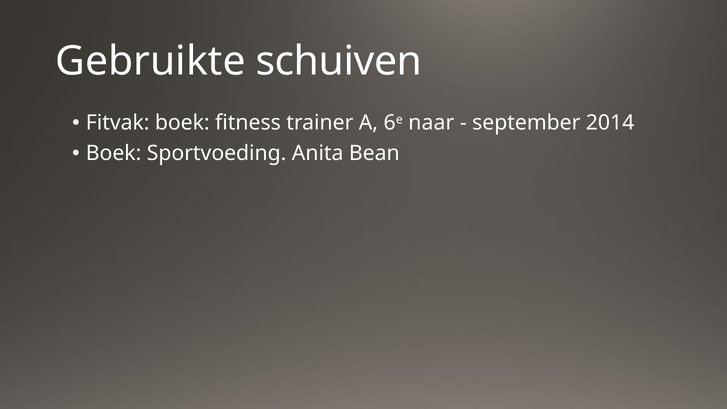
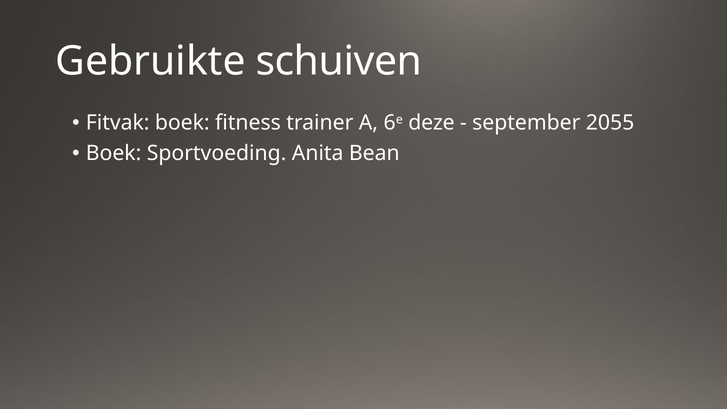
naar: naar -> deze (431, 123)
2014: 2014 -> 2055 (610, 123)
